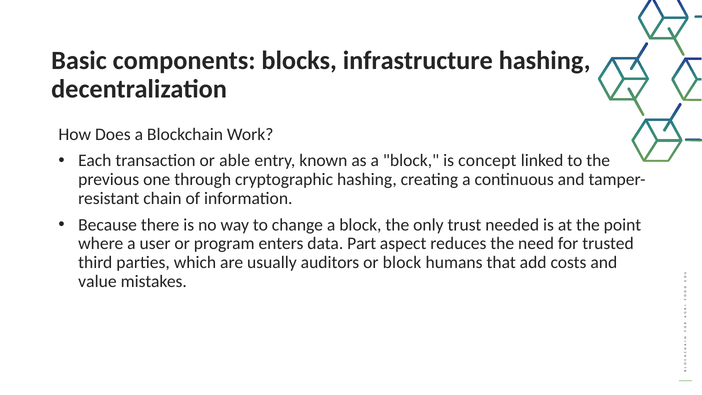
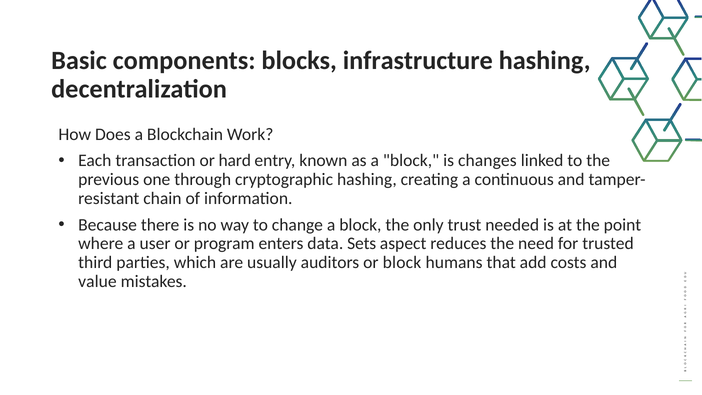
able: able -> hard (235, 160)
concept: concept -> changes (487, 160)
Part: Part -> Sets (362, 244)
